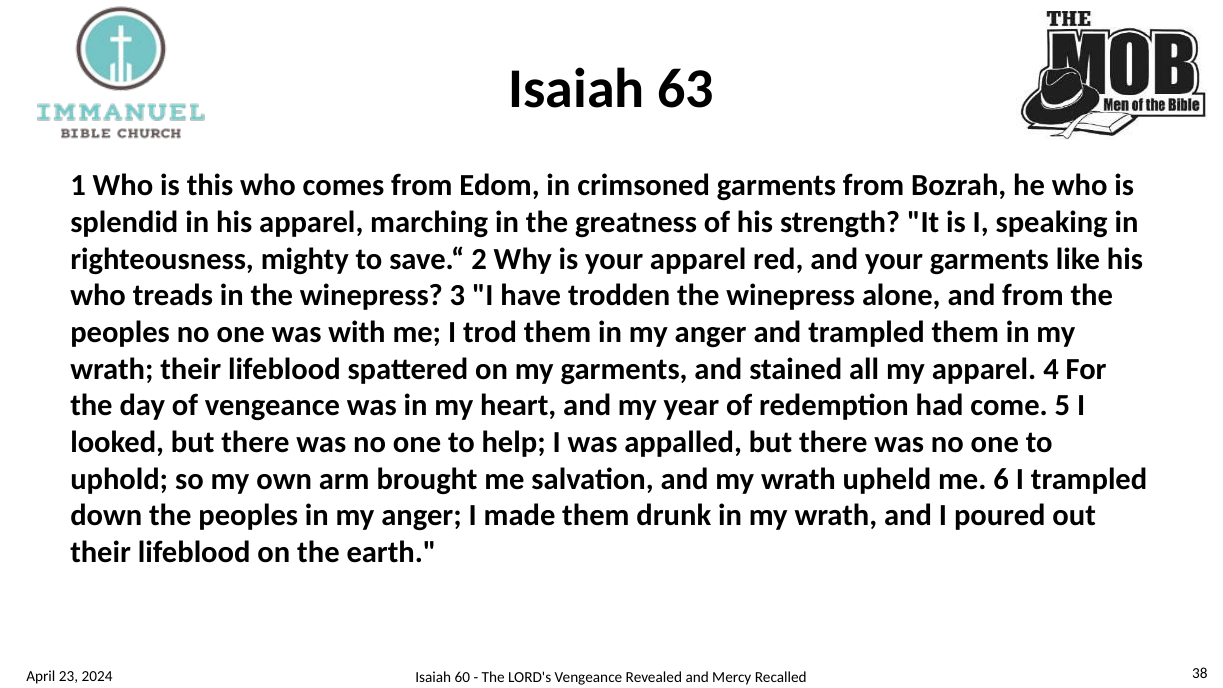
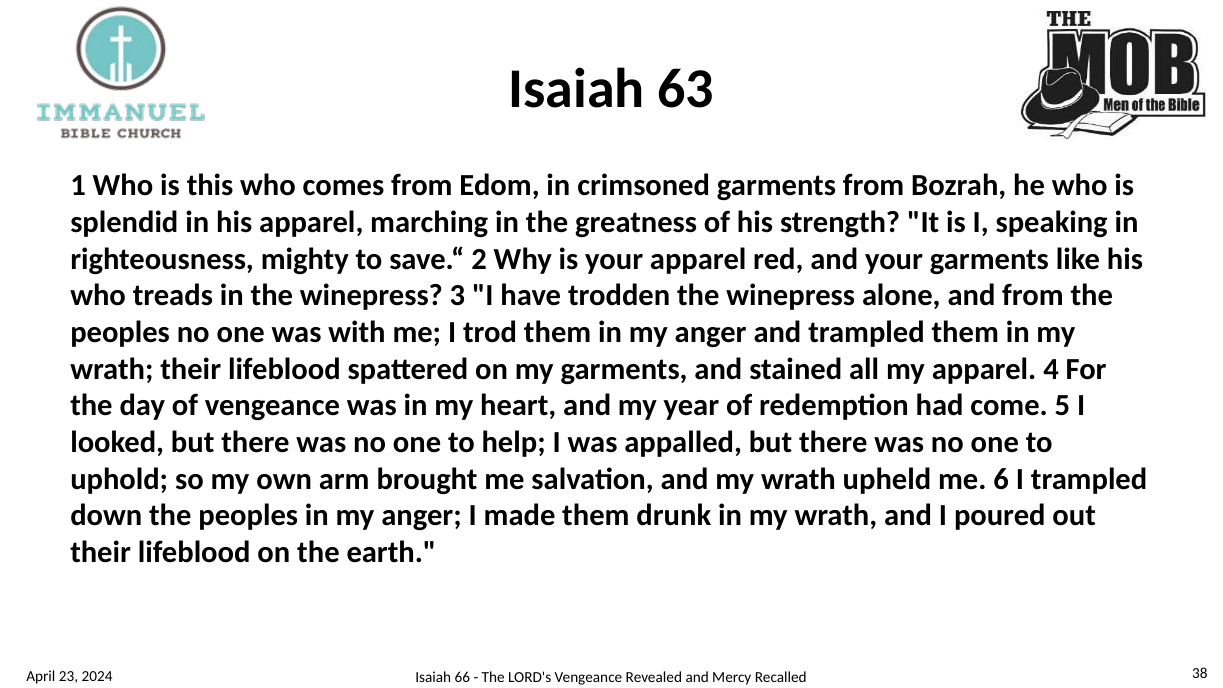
60: 60 -> 66 (462, 677)
